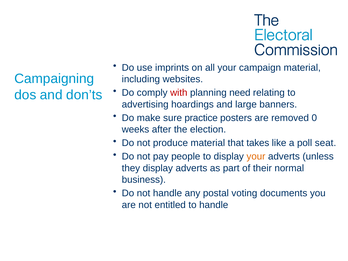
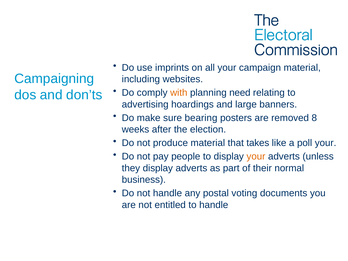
with colour: red -> orange (179, 93)
practice: practice -> bearing (201, 118)
0: 0 -> 8 (314, 118)
poll seat: seat -> your (326, 143)
